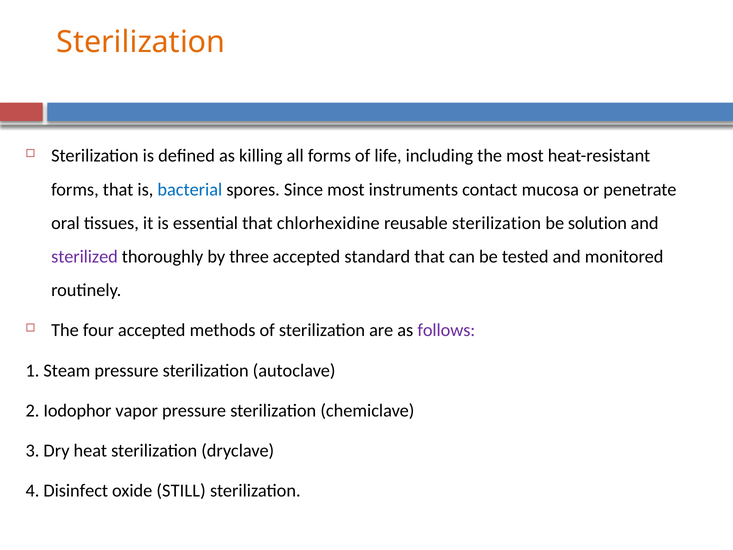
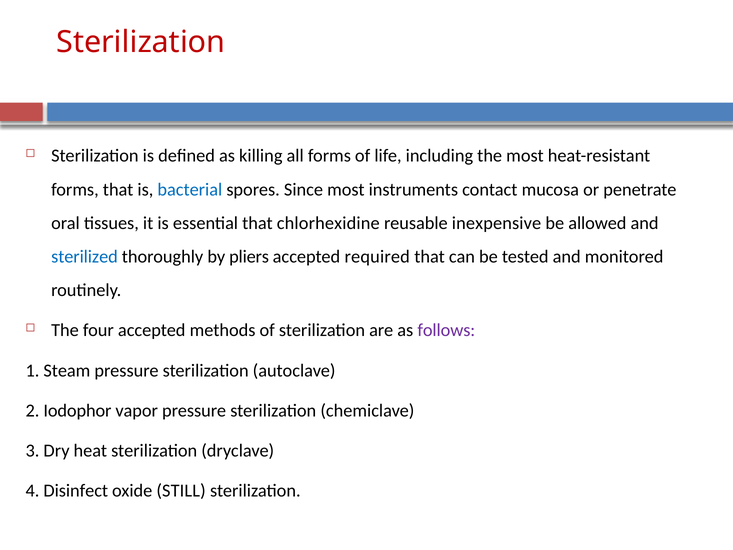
Sterilization colour: orange -> red (141, 42)
reusable sterilization: sterilization -> inexpensive (497, 223)
solution: solution -> allowed (597, 223)
sterilized colour: purple -> blue (84, 257)
three: three -> pliers (249, 257)
standard: standard -> required (377, 257)
